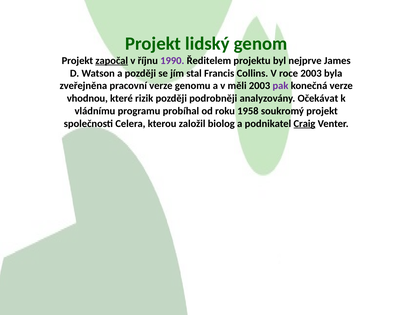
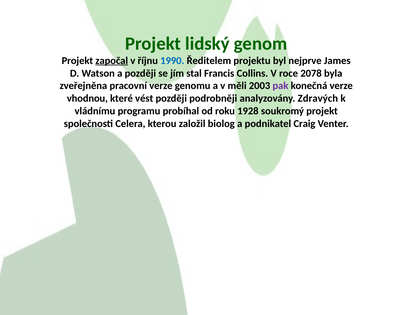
1990 colour: purple -> blue (172, 61)
roce 2003: 2003 -> 2078 (311, 73)
rizik: rizik -> vést (144, 98)
Očekávat: Očekávat -> Zdravých (318, 98)
1958: 1958 -> 1928 (248, 111)
Craig underline: present -> none (304, 124)
